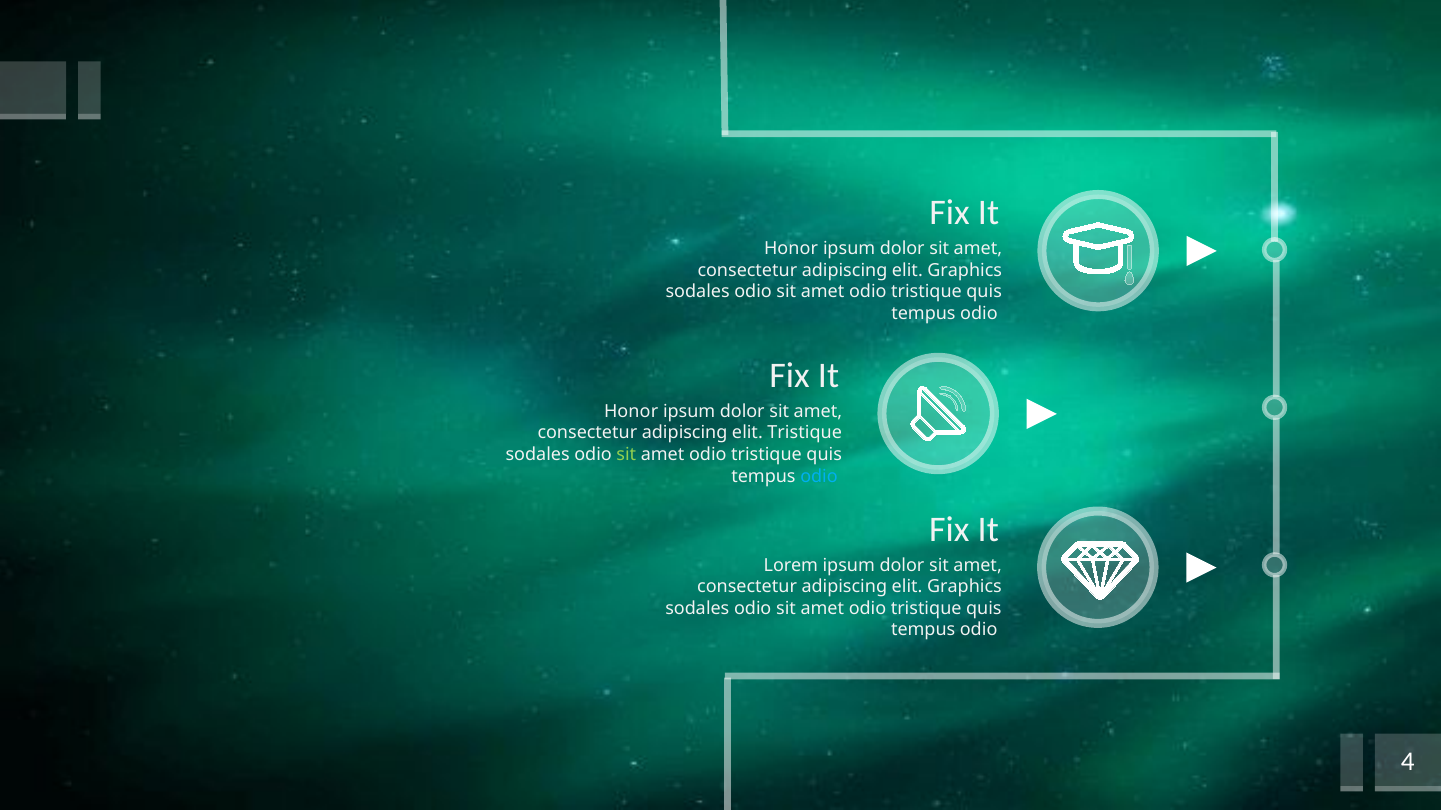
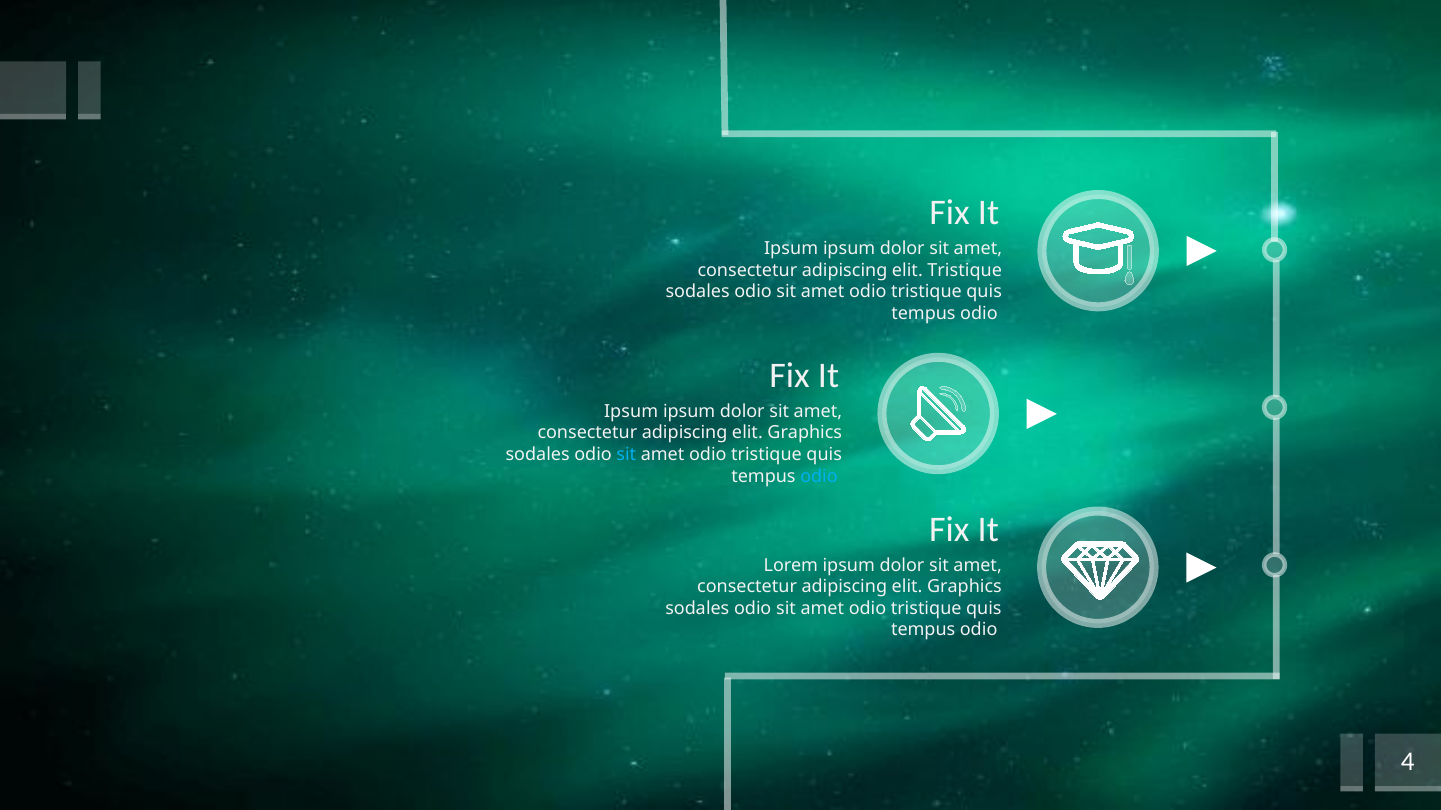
Honor: Honor -> Ipsum (791, 249)
Graphics: Graphics -> Tristique (965, 270)
Honor: Honor -> Ipsum (631, 412)
Tristique: Tristique -> Graphics (805, 433)
sit colour: light green -> light blue (626, 455)
